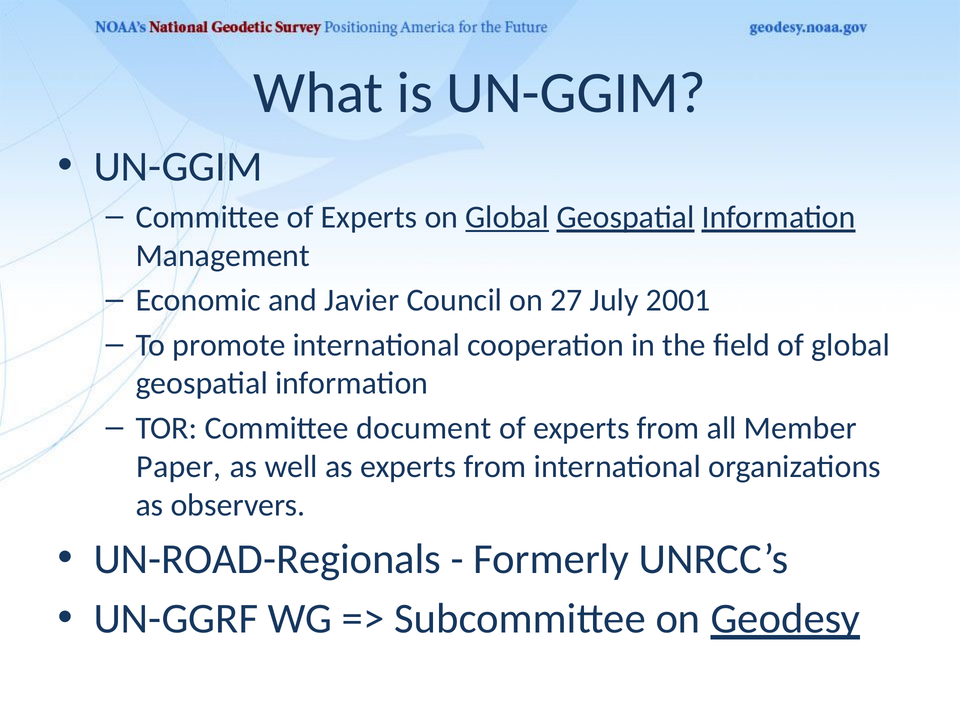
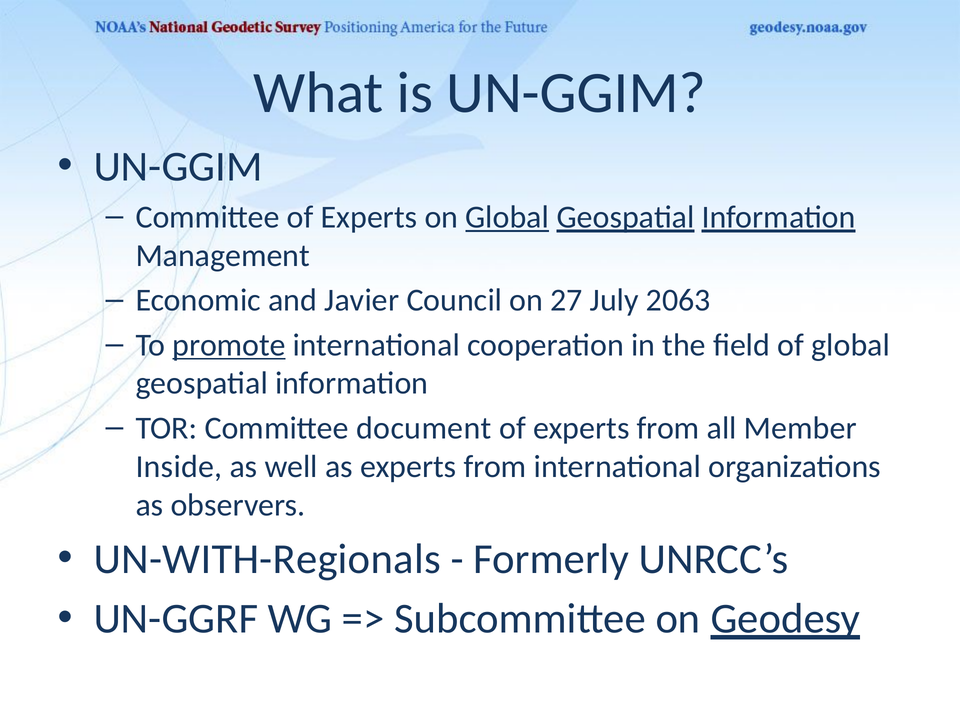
2001: 2001 -> 2063 (678, 300)
promote underline: none -> present (229, 345)
Paper: Paper -> Inside (179, 467)
UN-ROAD-Regionals: UN-ROAD-Regionals -> UN-WITH-Regionals (267, 559)
